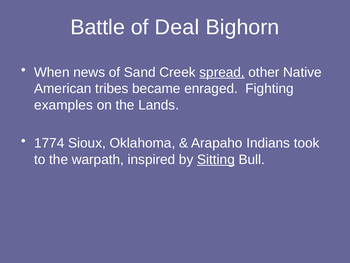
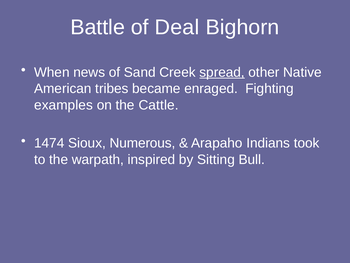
Lands: Lands -> Cattle (159, 105)
1774: 1774 -> 1474 (49, 143)
Oklahoma: Oklahoma -> Numerous (142, 143)
Sitting underline: present -> none (216, 159)
